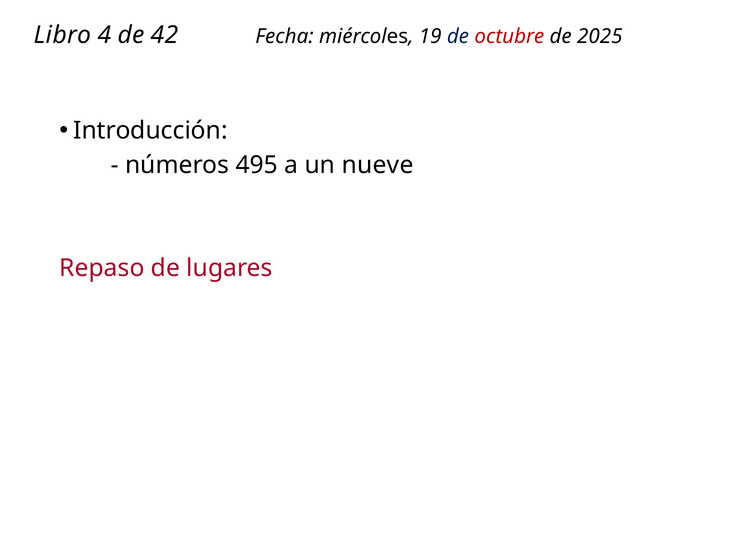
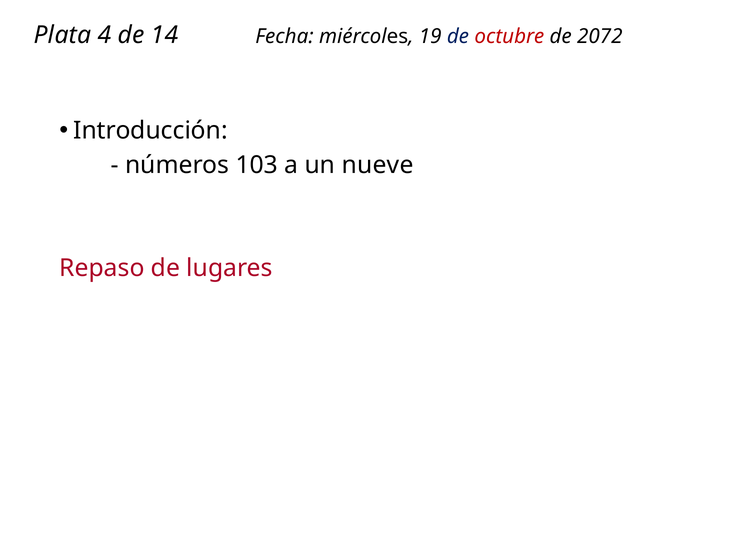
Libro: Libro -> Plata (62, 35)
42: 42 -> 14 (165, 35)
2025: 2025 -> 2072 (600, 37)
495: 495 -> 103 (257, 165)
